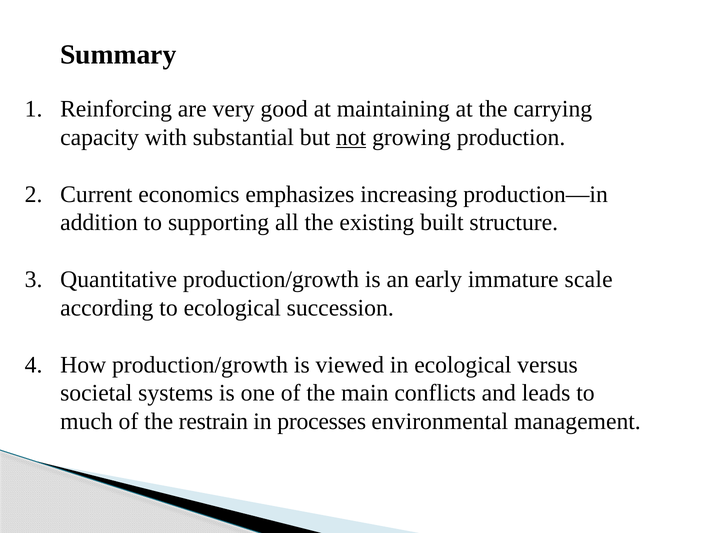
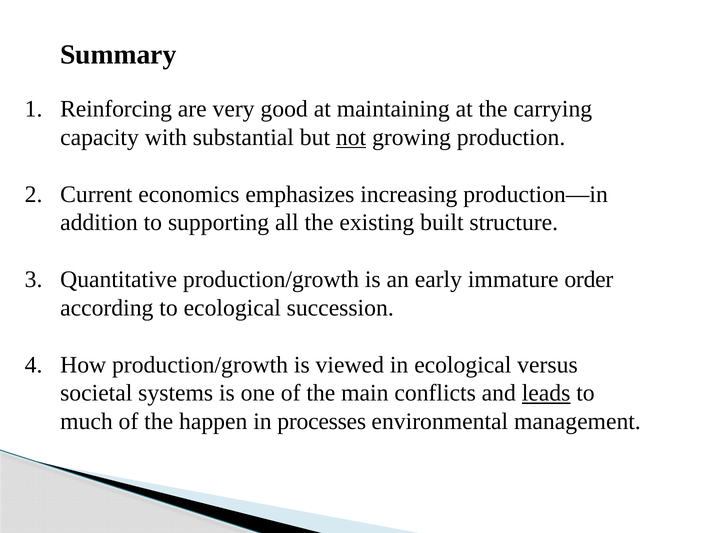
scale: scale -> order (589, 279)
leads underline: none -> present (546, 393)
restrain: restrain -> happen (213, 421)
